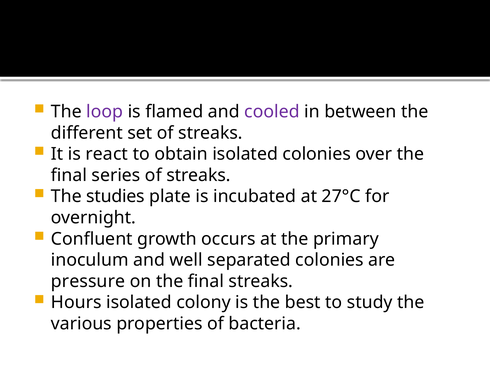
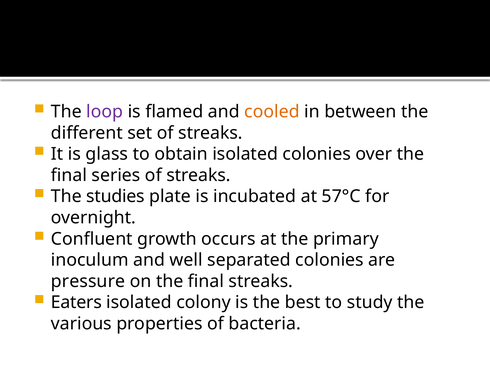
cooled colour: purple -> orange (272, 112)
react: react -> glass (107, 154)
27°C: 27°C -> 57°C (341, 197)
Hours: Hours -> Eaters (76, 303)
